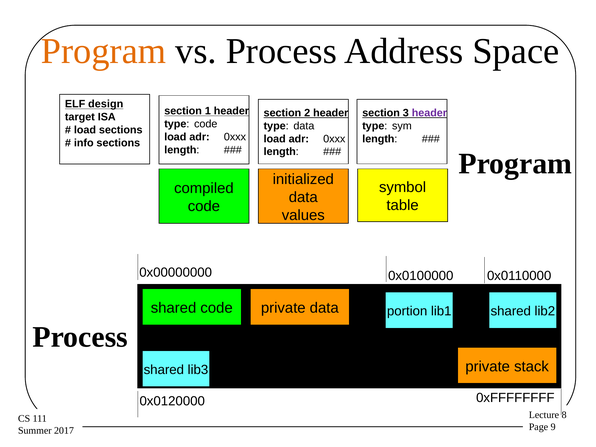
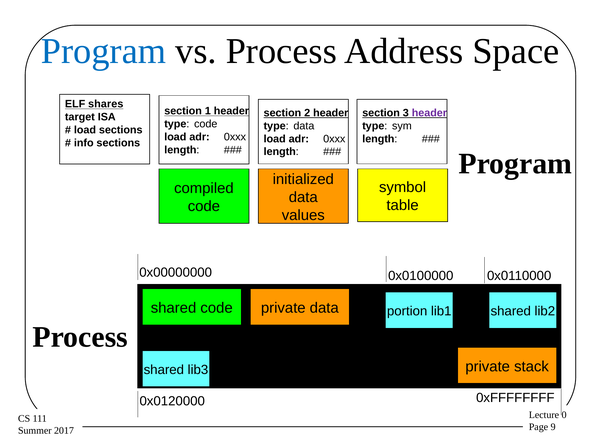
Program colour: orange -> blue (103, 51)
design: design -> shares (106, 104)
8: 8 -> 0 (564, 415)
